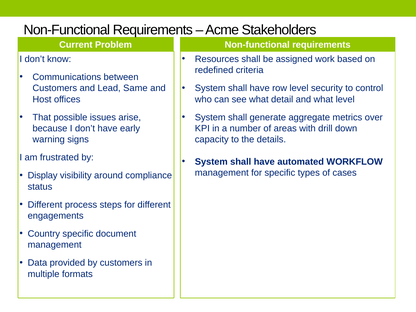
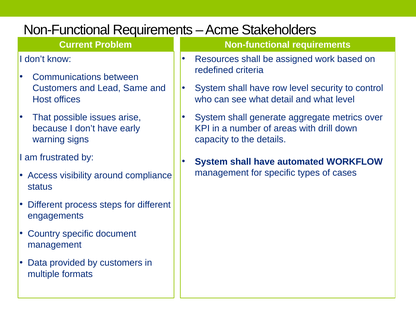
Display: Display -> Access (43, 176)
